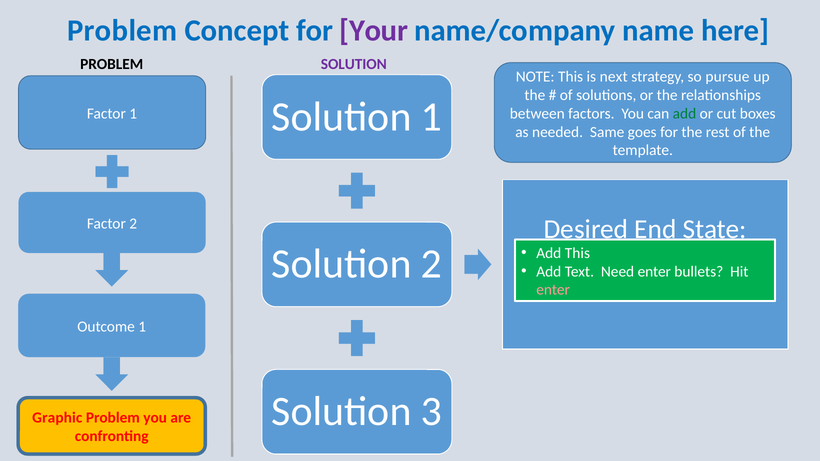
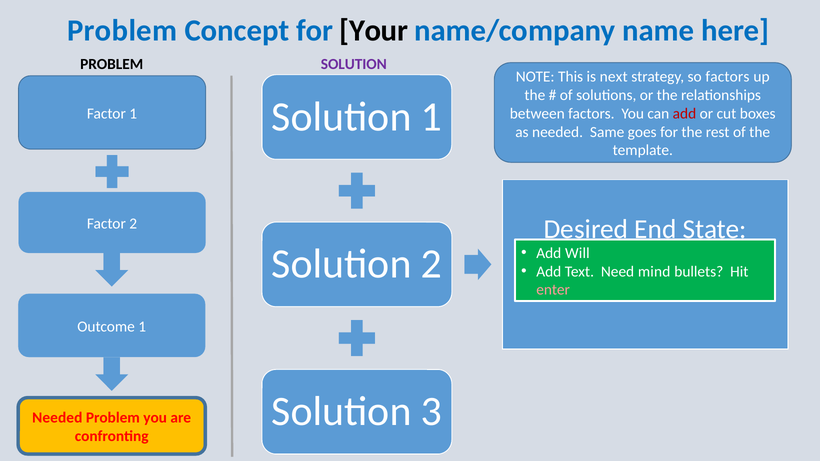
Your colour: purple -> black (374, 31)
so pursue: pursue -> factors (727, 77)
add colour: green -> red (684, 114)
Add This: This -> Will (577, 253)
Need enter: enter -> mind (654, 272)
Graphic: Graphic -> Needed (57, 418)
